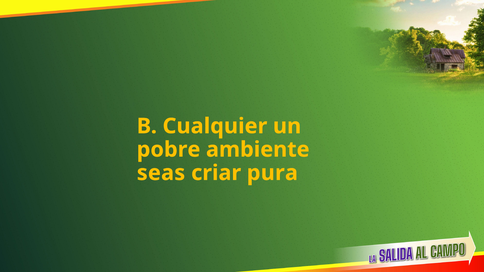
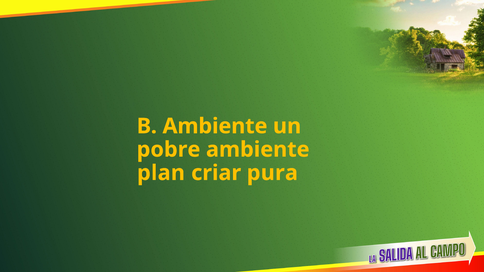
B Cualquier: Cualquier -> Ambiente (215, 126)
seas: seas -> plan (161, 173)
